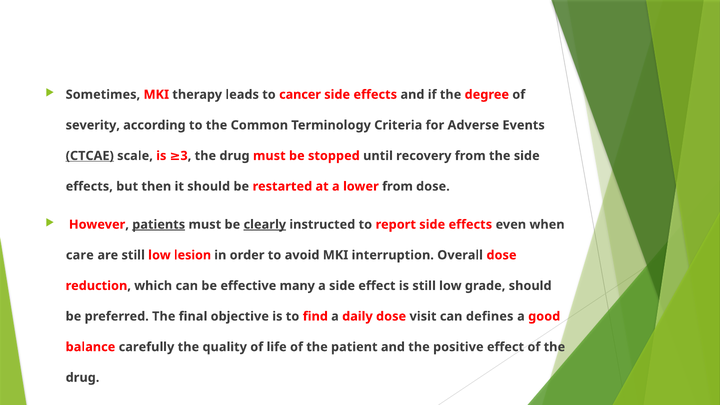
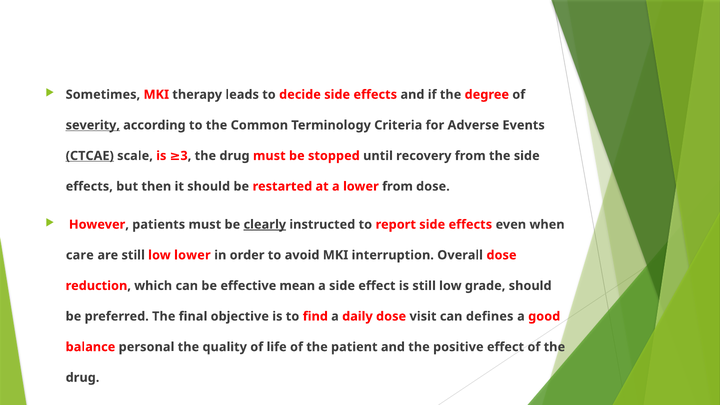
cancer: cancer -> decide (300, 95)
severity underline: none -> present (93, 125)
patients underline: present -> none (159, 225)
low lesion: lesion -> lower (192, 255)
many: many -> mean (297, 286)
carefully: carefully -> personal (146, 347)
